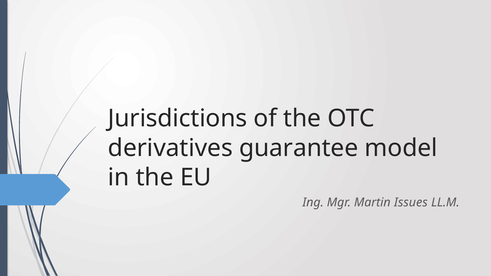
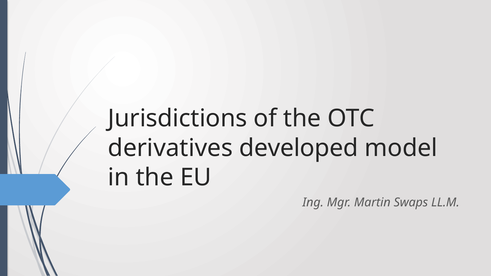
guarantee: guarantee -> developed (299, 148)
Issues: Issues -> Swaps (411, 202)
